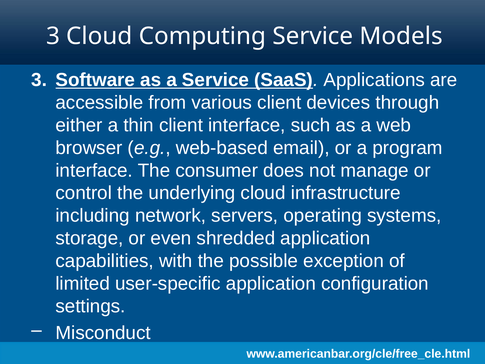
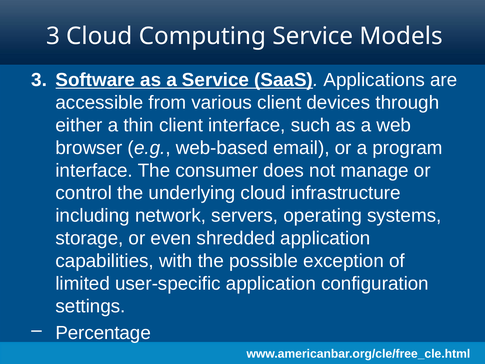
Misconduct: Misconduct -> Percentage (103, 333)
